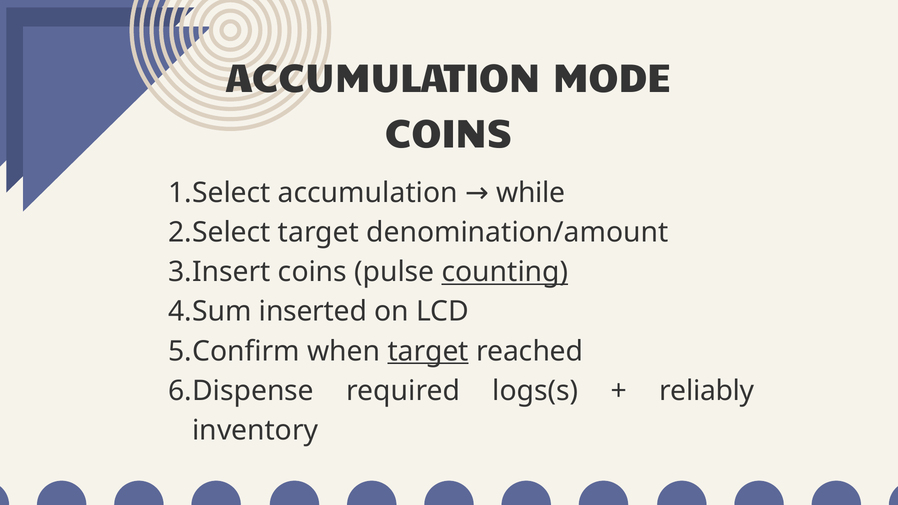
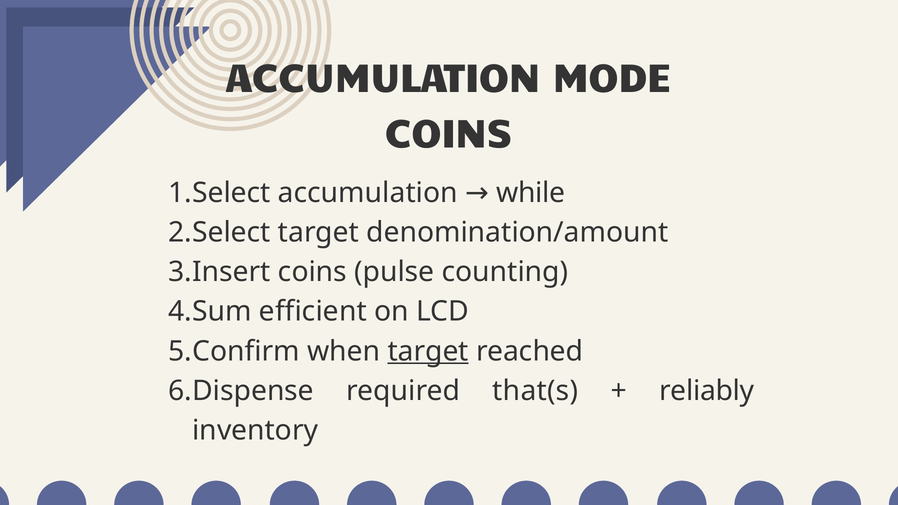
counting underline: present -> none (505, 272)
inserted: inserted -> efficient (313, 312)
logs(s: logs(s -> that(s (535, 391)
